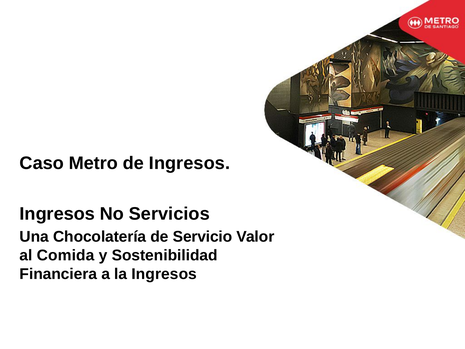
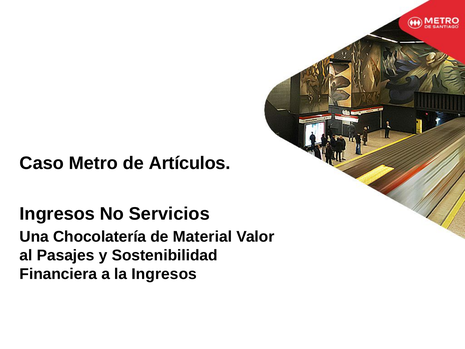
de Ingresos: Ingresos -> Artículos (190, 163)
Servicio: Servicio -> Material (202, 237)
Comida: Comida -> Pasajes (66, 255)
